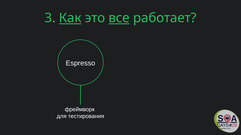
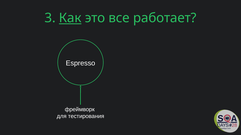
все underline: present -> none (119, 18)
